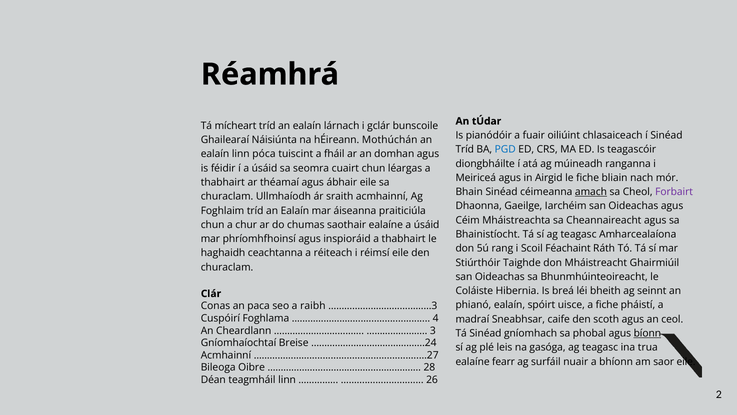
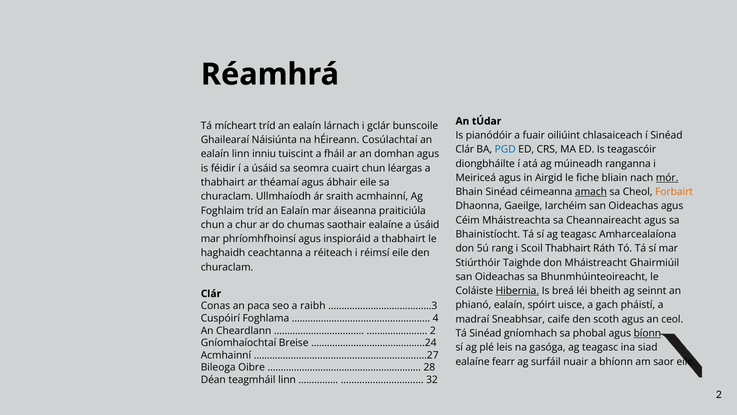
Mothúchán: Mothúchán -> Cosúlachtaí (390, 140)
Tríd: Tríd -> Clár (465, 149)
póca: póca -> inniu (264, 154)
mór underline: none -> present (667, 178)
Forbairt colour: purple -> orange (674, 192)
Scoil Féachaint: Féachaint -> Thabhairt (568, 248)
Hibernia underline: none -> present (517, 291)
a fiche: fiche -> gach (607, 305)
3: 3 -> 2 (433, 330)
trua: trua -> siad (648, 347)
26: 26 -> 32 (432, 380)
